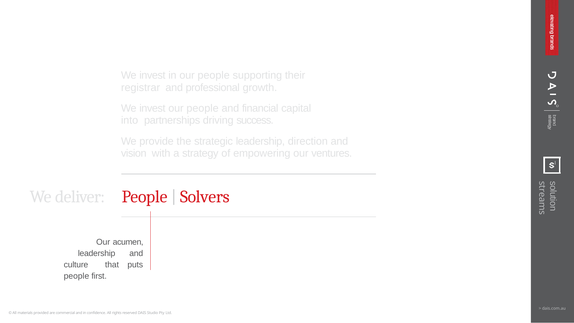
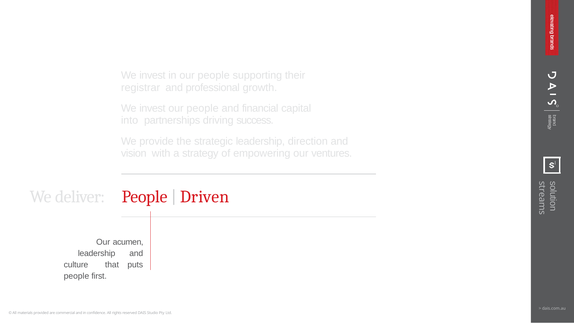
Solvers: Solvers -> Driven (205, 197)
